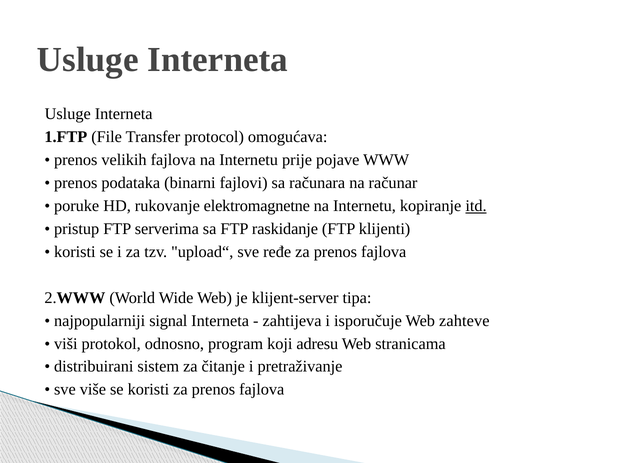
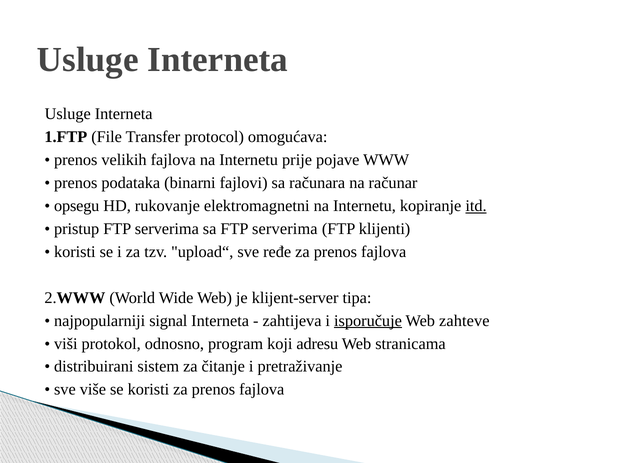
poruke: poruke -> opsegu (77, 206)
elektromagnetne: elektromagnetne -> elektromagnetni (257, 206)
sa FTP raskidanje: raskidanje -> serverima (285, 229)
isporučuje underline: none -> present (368, 321)
